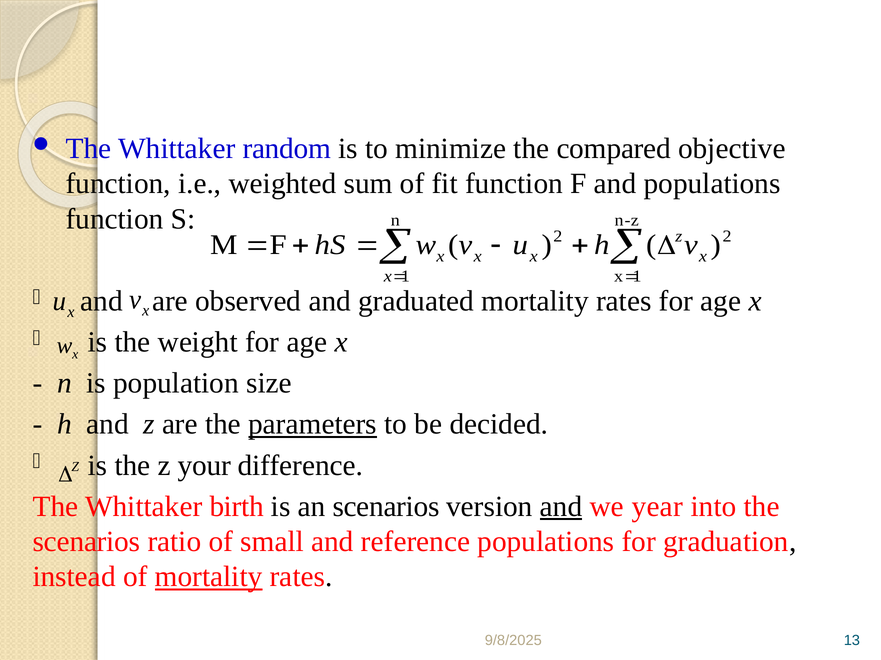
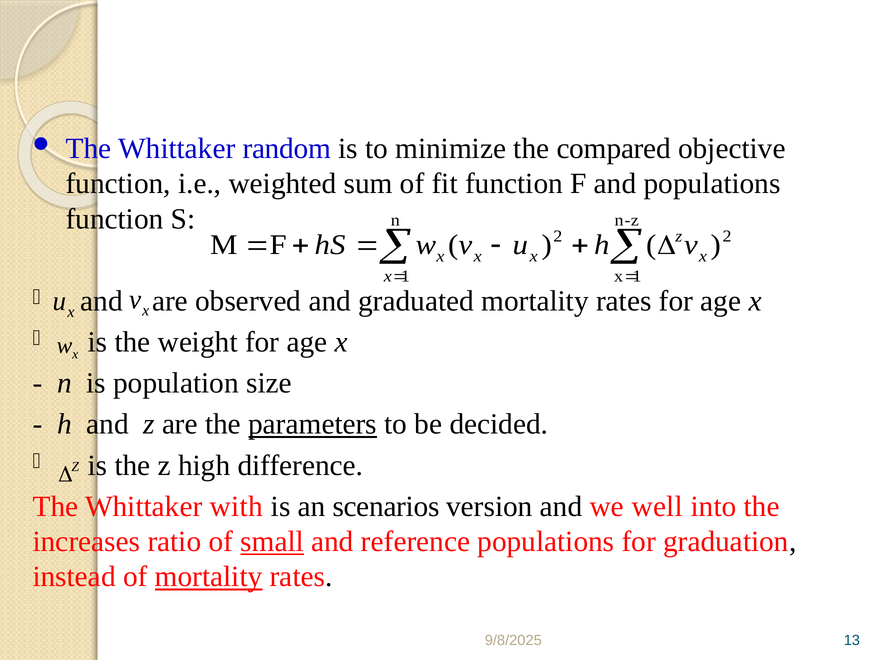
your: your -> high (204, 466)
birth: birth -> with (236, 507)
and underline: present -> none (561, 507)
year: year -> well (657, 507)
scenarios: scenarios -> increases (86, 542)
small underline: none -> present (272, 542)
